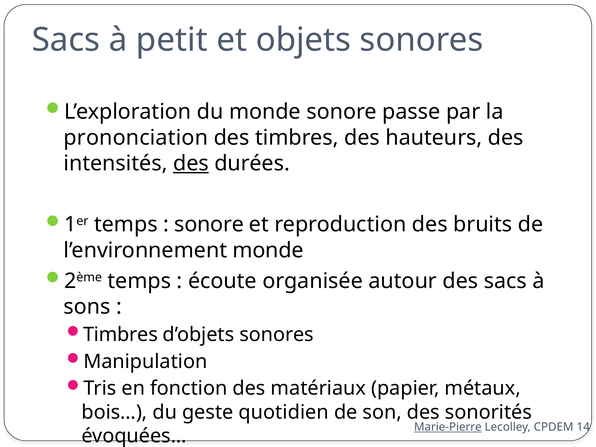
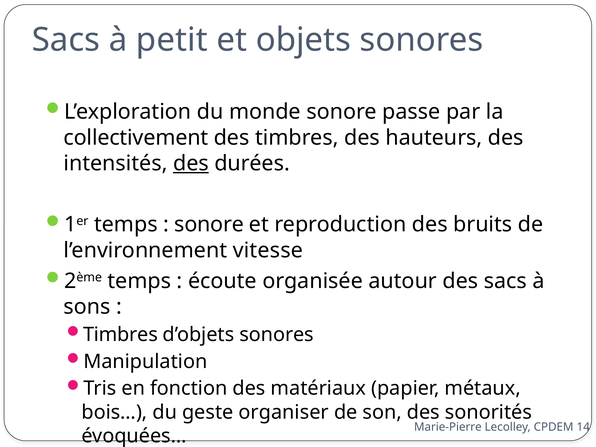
prononciation: prononciation -> collectivement (136, 138)
l’environnement monde: monde -> vitesse (268, 250)
quotidien: quotidien -> organiser (284, 412)
Marie-Pierre underline: present -> none (448, 427)
